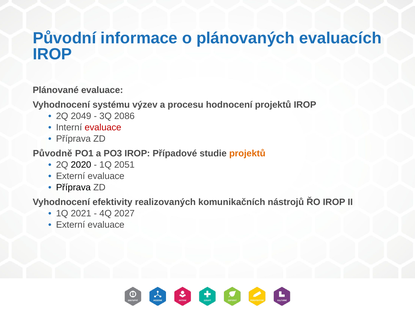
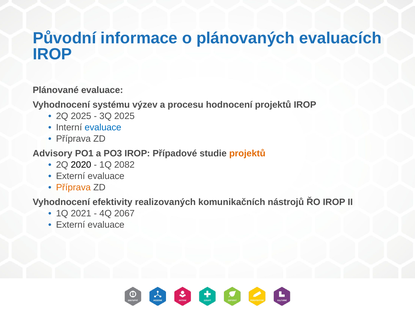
2Q 2049: 2049 -> 2025 (81, 116)
3Q 2086: 2086 -> 2025 (124, 116)
evaluace colour: red -> blue (103, 128)
Původně: Původně -> Advisory (53, 153)
2051: 2051 -> 2082 (124, 165)
Příprava colour: black -> orange (73, 188)
2027: 2027 -> 2067 (124, 214)
